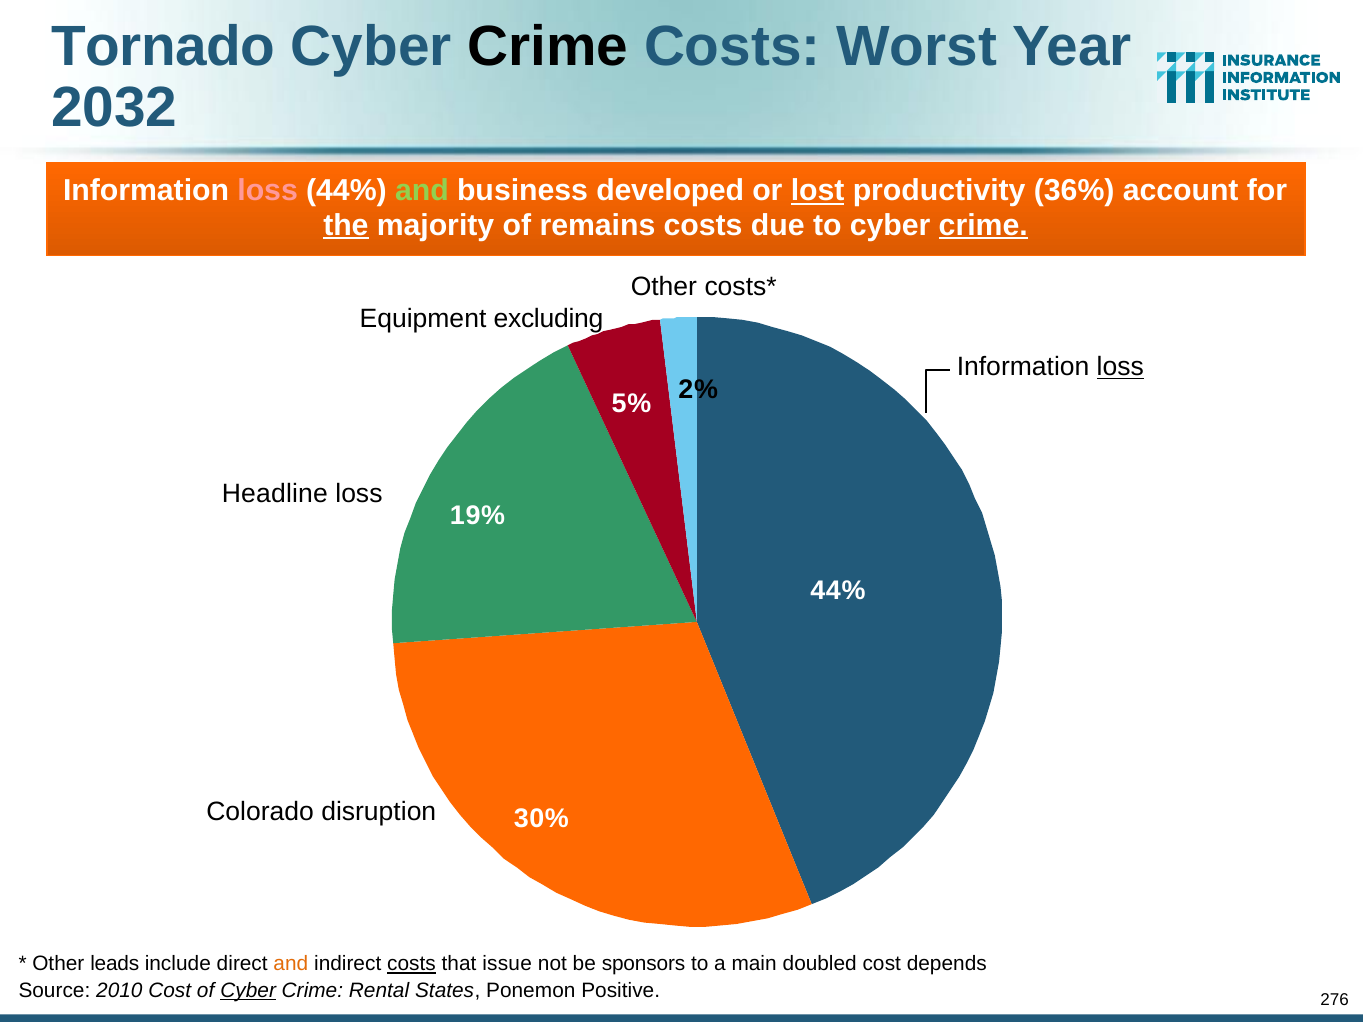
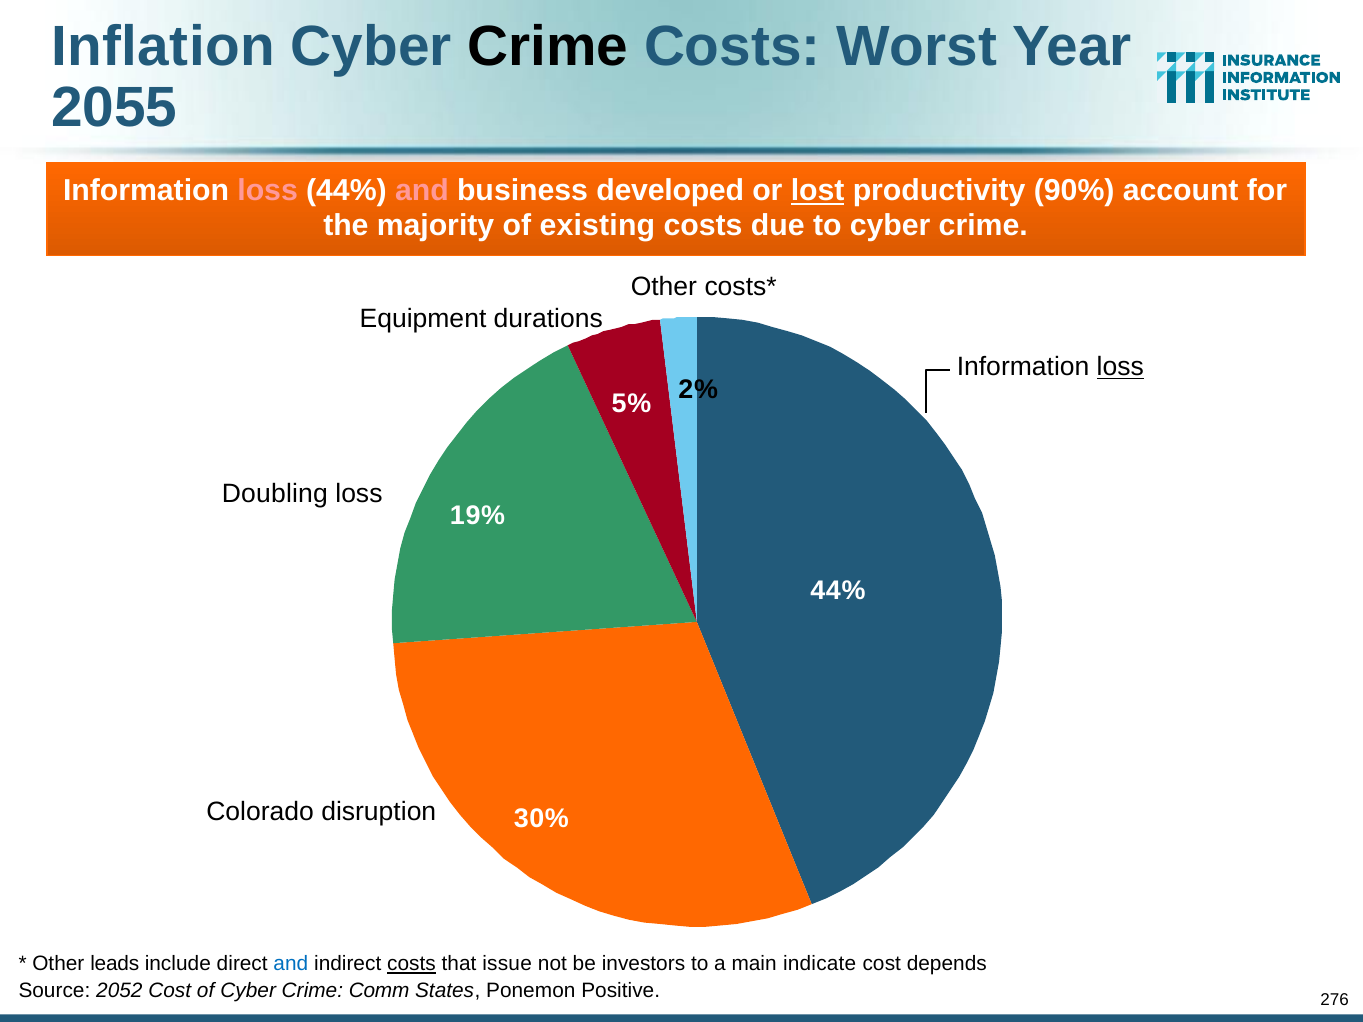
Tornado: Tornado -> Inflation (163, 47)
2032: 2032 -> 2055 (114, 108)
and colour: light green -> pink (422, 191)
36%: 36% -> 90% (1074, 191)
the underline: present -> none (346, 225)
remains: remains -> existing (597, 225)
crime underline: present -> none (983, 225)
excluding: excluding -> durations (548, 319)
Headline: Headline -> Doubling (275, 493)
and colour: orange -> blue (291, 964)
sponsors: sponsors -> investors (643, 964)
doubled: doubled -> indicate (820, 964)
2010: 2010 -> 2052 (119, 991)
Cyber underline: present -> none (248, 991)
Rental: Rental -> Comm (379, 991)
